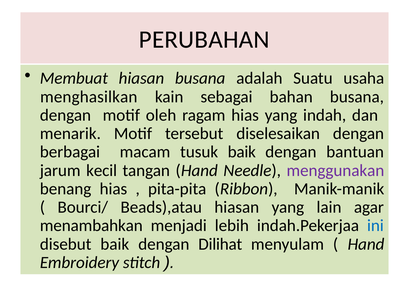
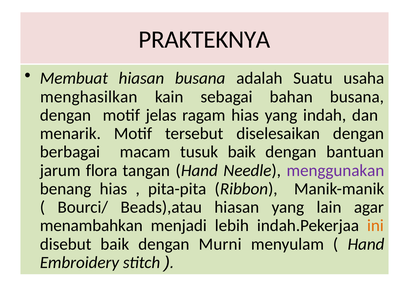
PERUBAHAN: PERUBAHAN -> PRAKTEKNYA (205, 40)
oleh: oleh -> jelas (161, 115)
kecil: kecil -> flora (102, 170)
ini colour: blue -> orange (375, 225)
Dilihat: Dilihat -> Murni (220, 244)
